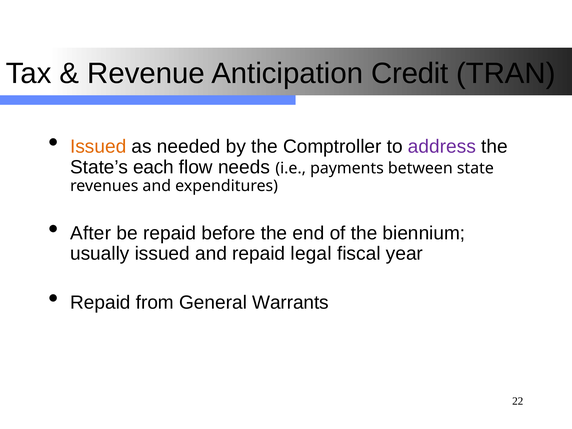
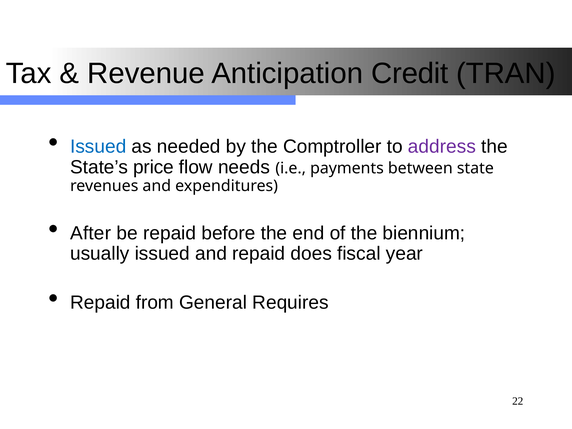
Issued colour: orange -> blue (98, 147)
each: each -> price (154, 167)
legal: legal -> does (311, 254)
Warrants: Warrants -> Requires (290, 302)
